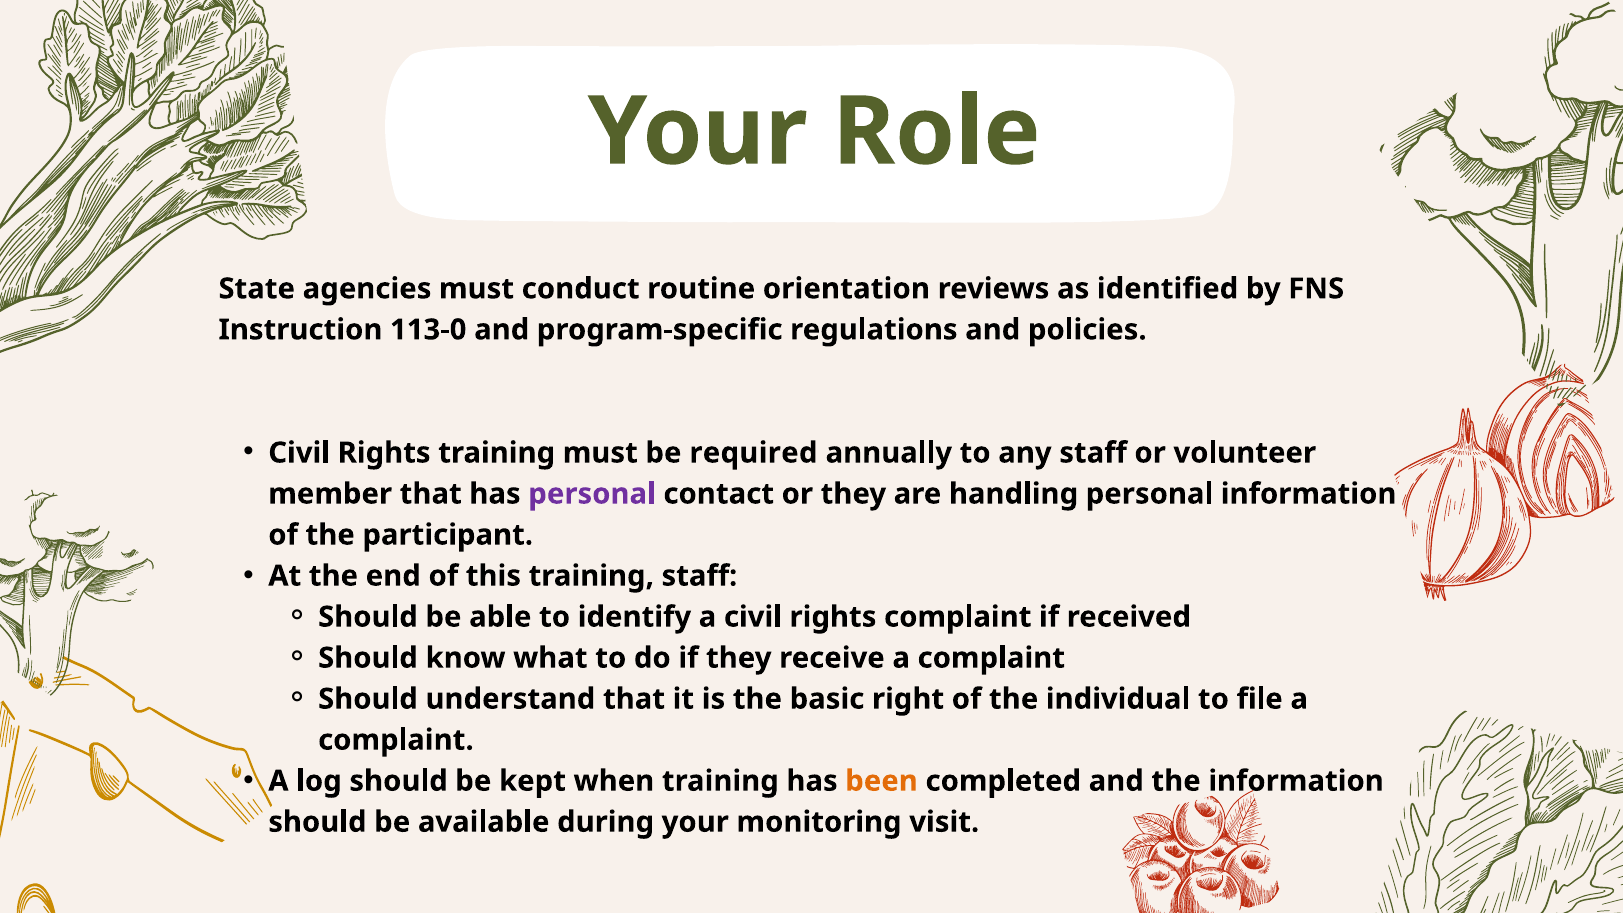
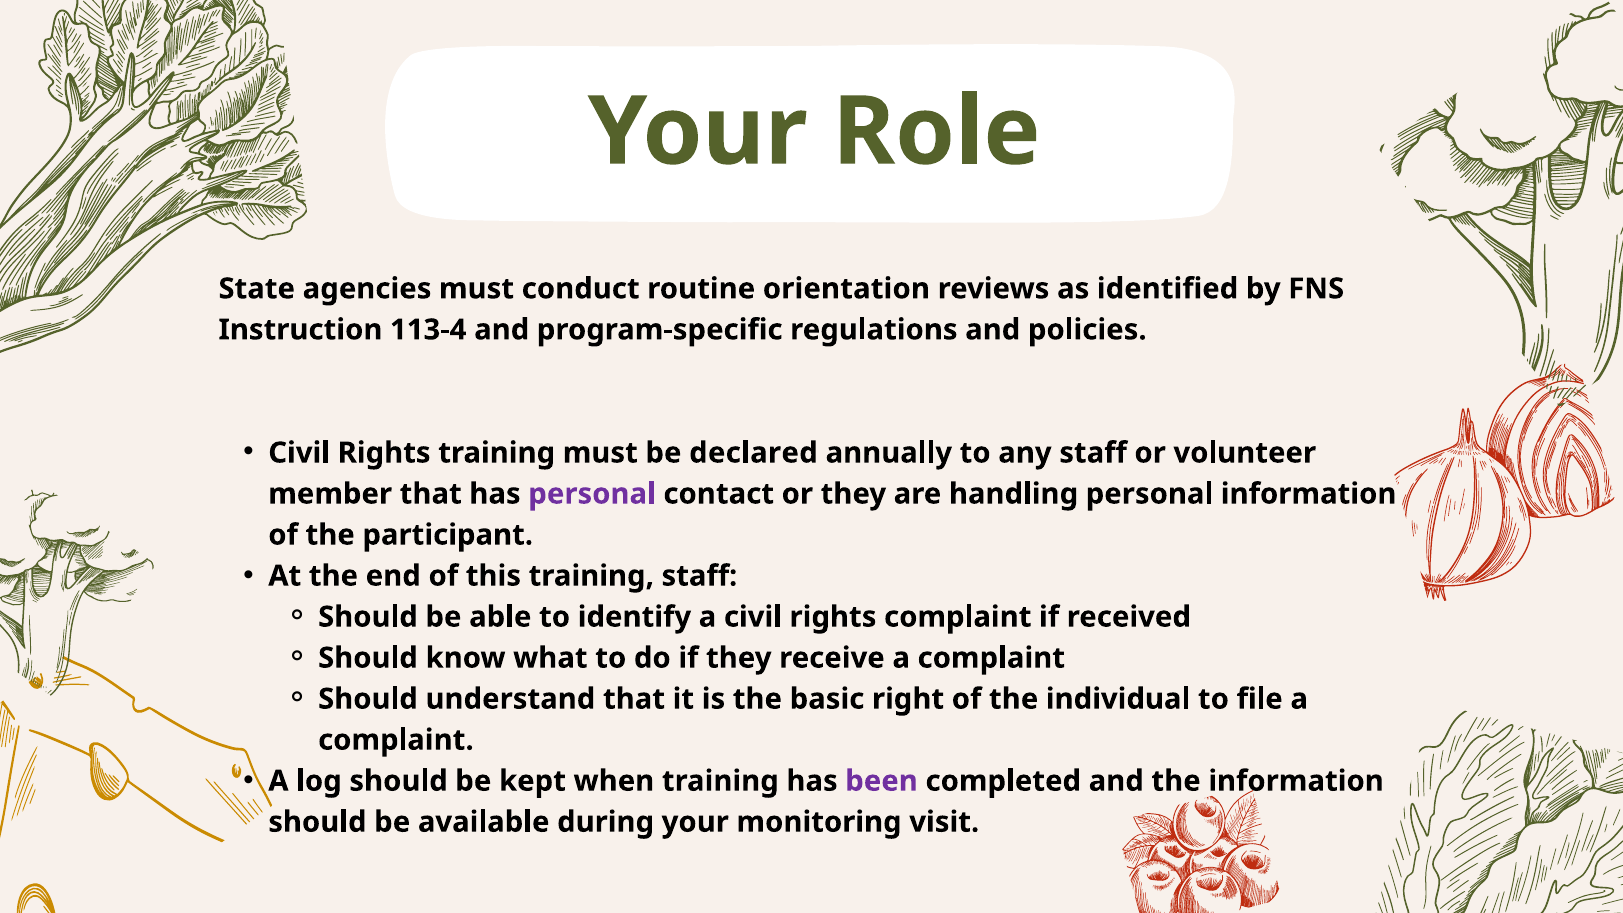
113-0: 113-0 -> 113-4 (428, 330)
required: required -> declared (753, 453)
been colour: orange -> purple (882, 781)
